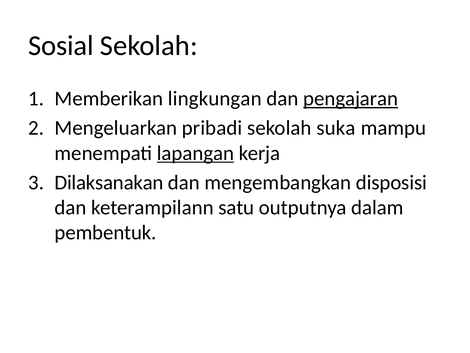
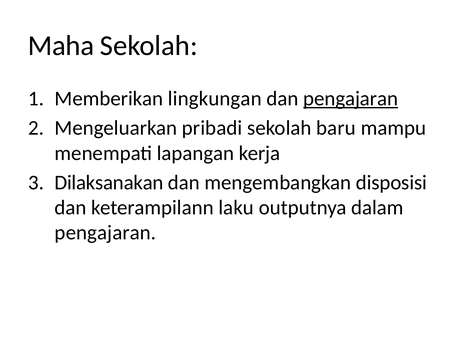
Sosial: Sosial -> Maha (61, 45)
suka: suka -> baru (336, 128)
lapangan underline: present -> none (196, 153)
satu: satu -> laku (236, 207)
pembentuk: pembentuk -> pengajaran (105, 232)
